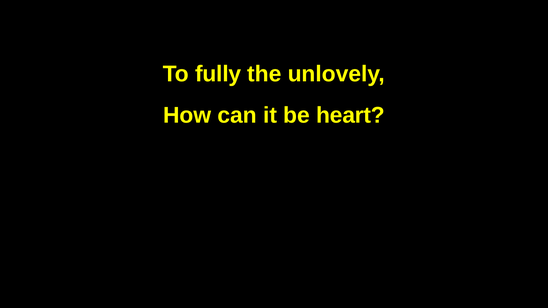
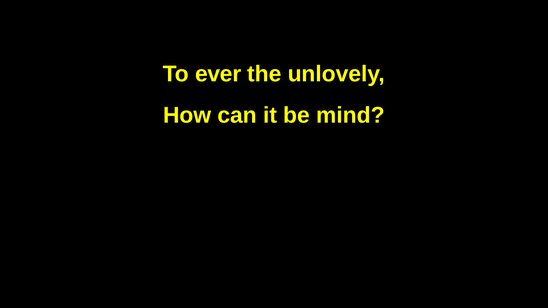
fully: fully -> ever (218, 74)
heart: heart -> mind (350, 115)
